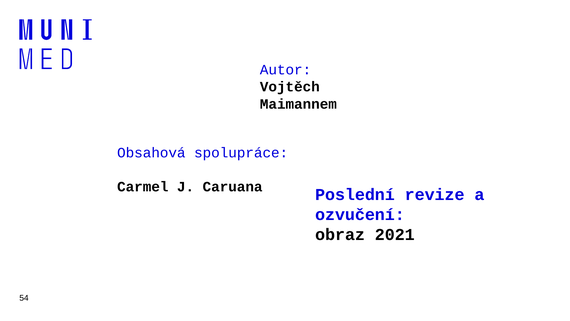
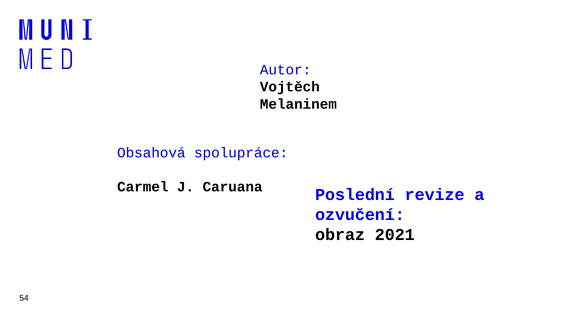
Maimannem: Maimannem -> Melaninem (298, 104)
